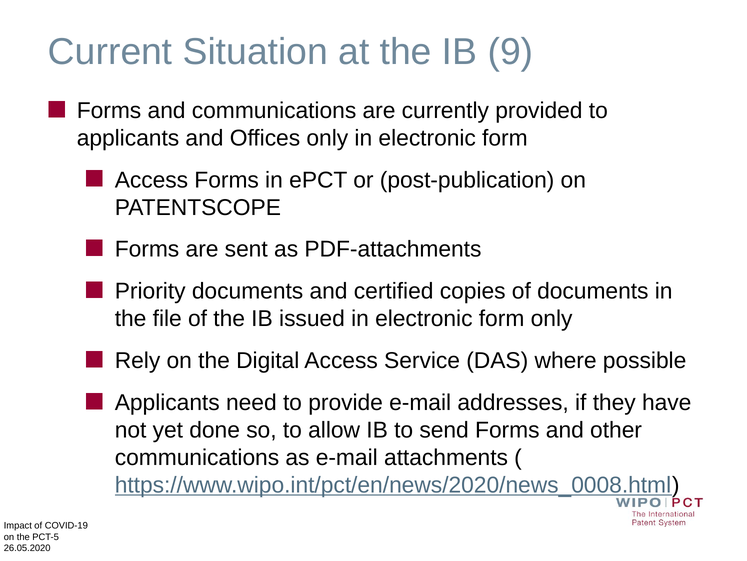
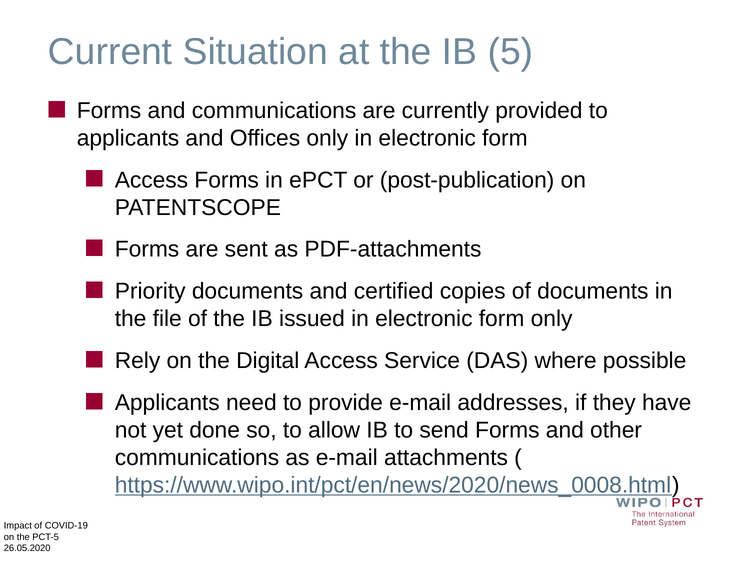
9: 9 -> 5 (510, 52)
